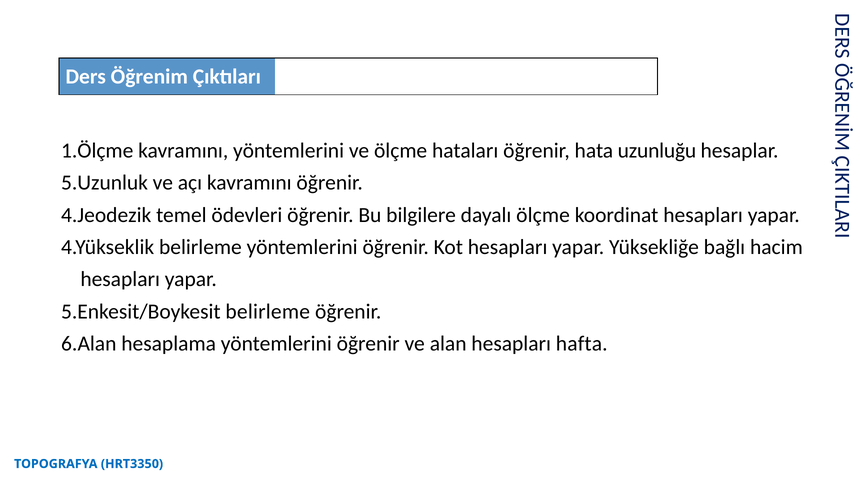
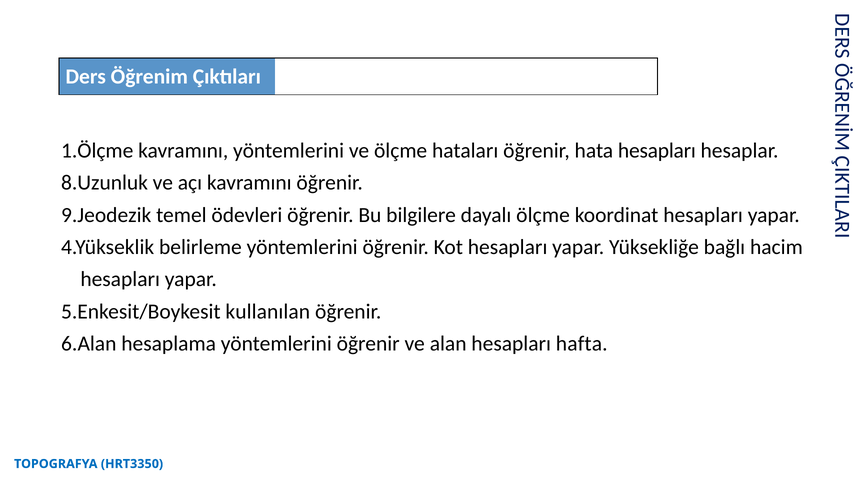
hata uzunluğu: uzunluğu -> hesapları (657, 150)
5.Uzunluk: 5.Uzunluk -> 8.Uzunluk (104, 183)
4.Jeodezik: 4.Jeodezik -> 9.Jeodezik (106, 215)
5.Enkesit/Boykesit belirleme: belirleme -> kullanılan (268, 311)
